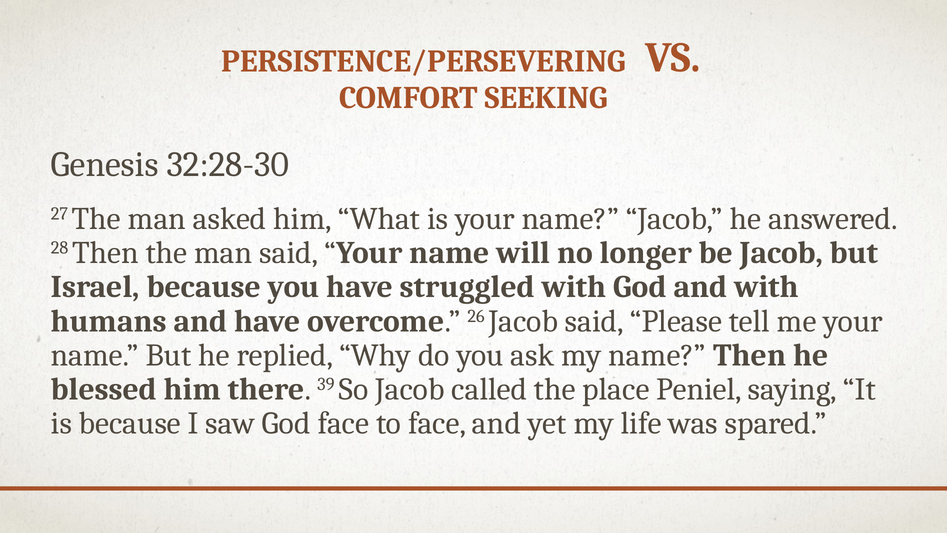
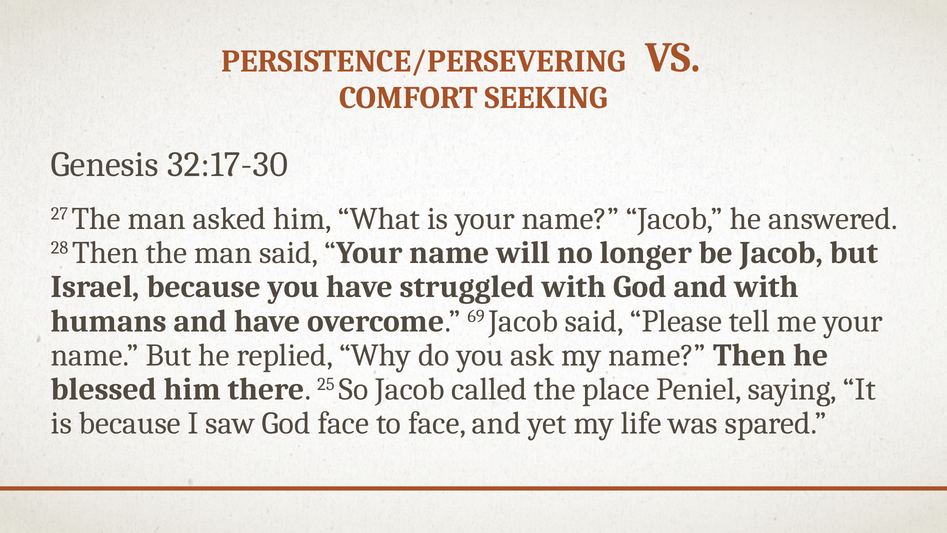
32:28-30: 32:28-30 -> 32:17-30 (228, 165)
26: 26 -> 69 (476, 316)
39: 39 -> 25 (326, 384)
